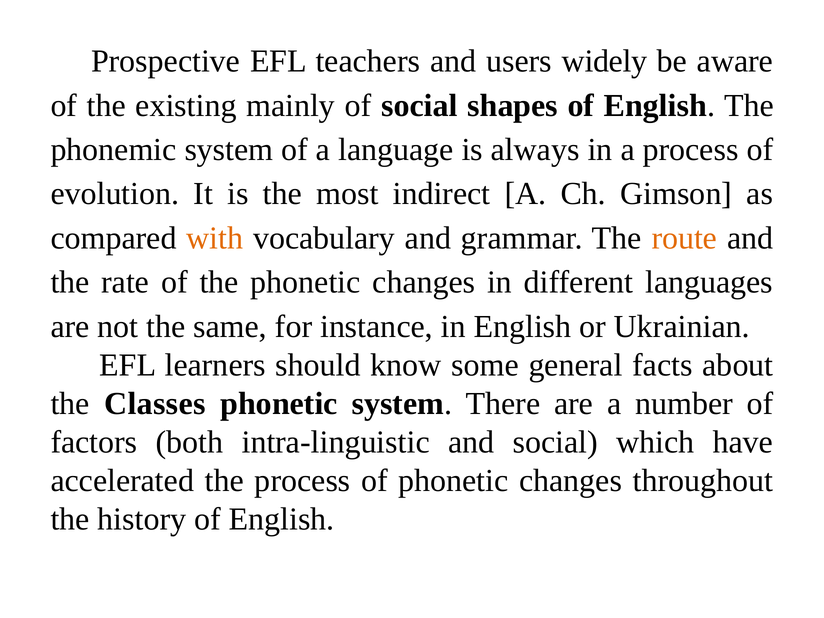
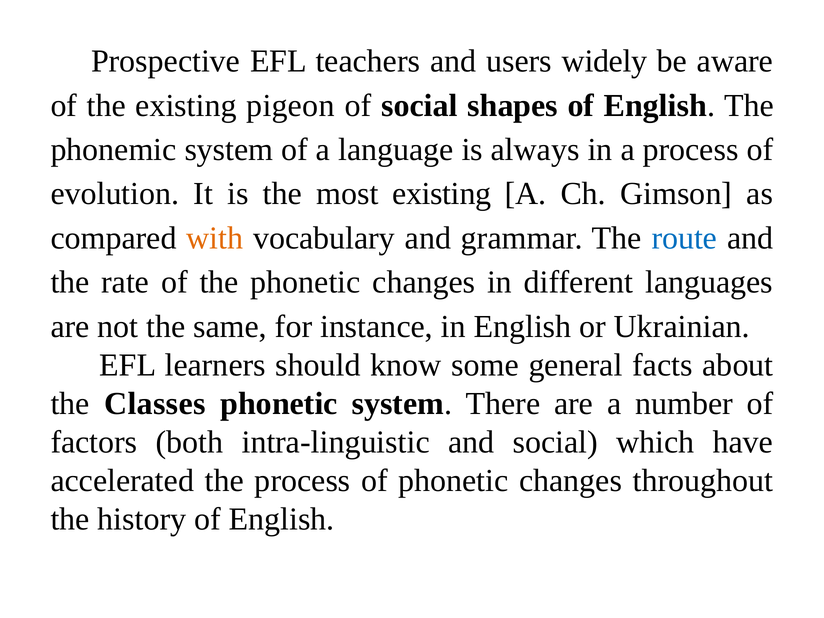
mainly: mainly -> pigeon (290, 105)
most indirect: indirect -> existing (442, 194)
route colour: orange -> blue (684, 238)
